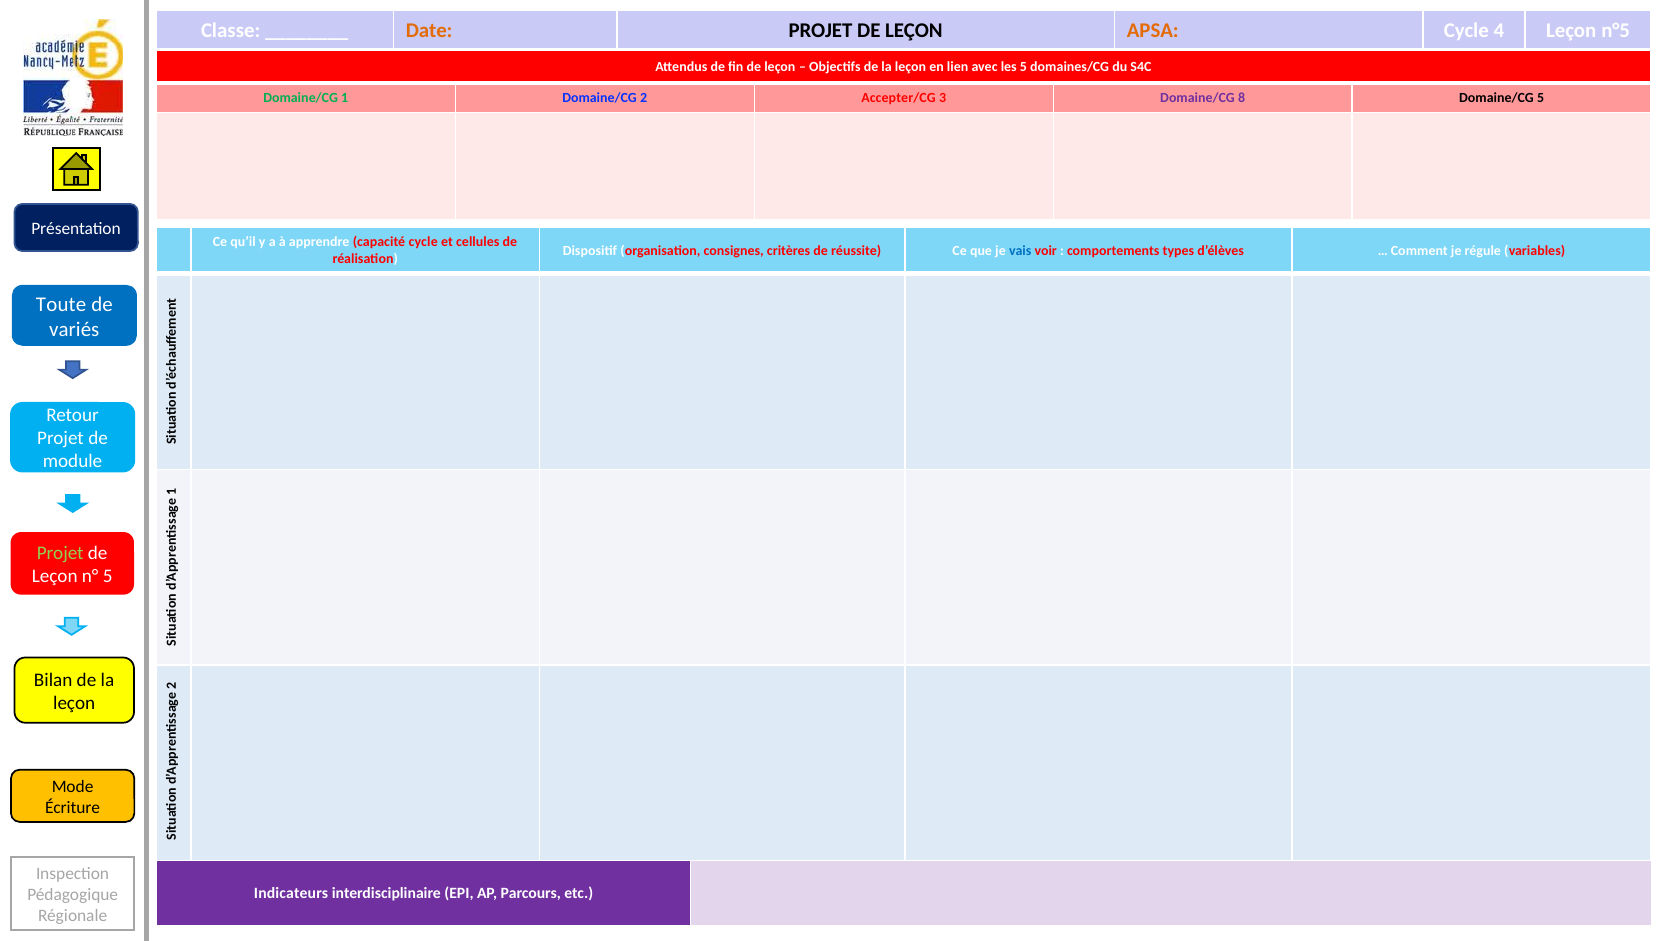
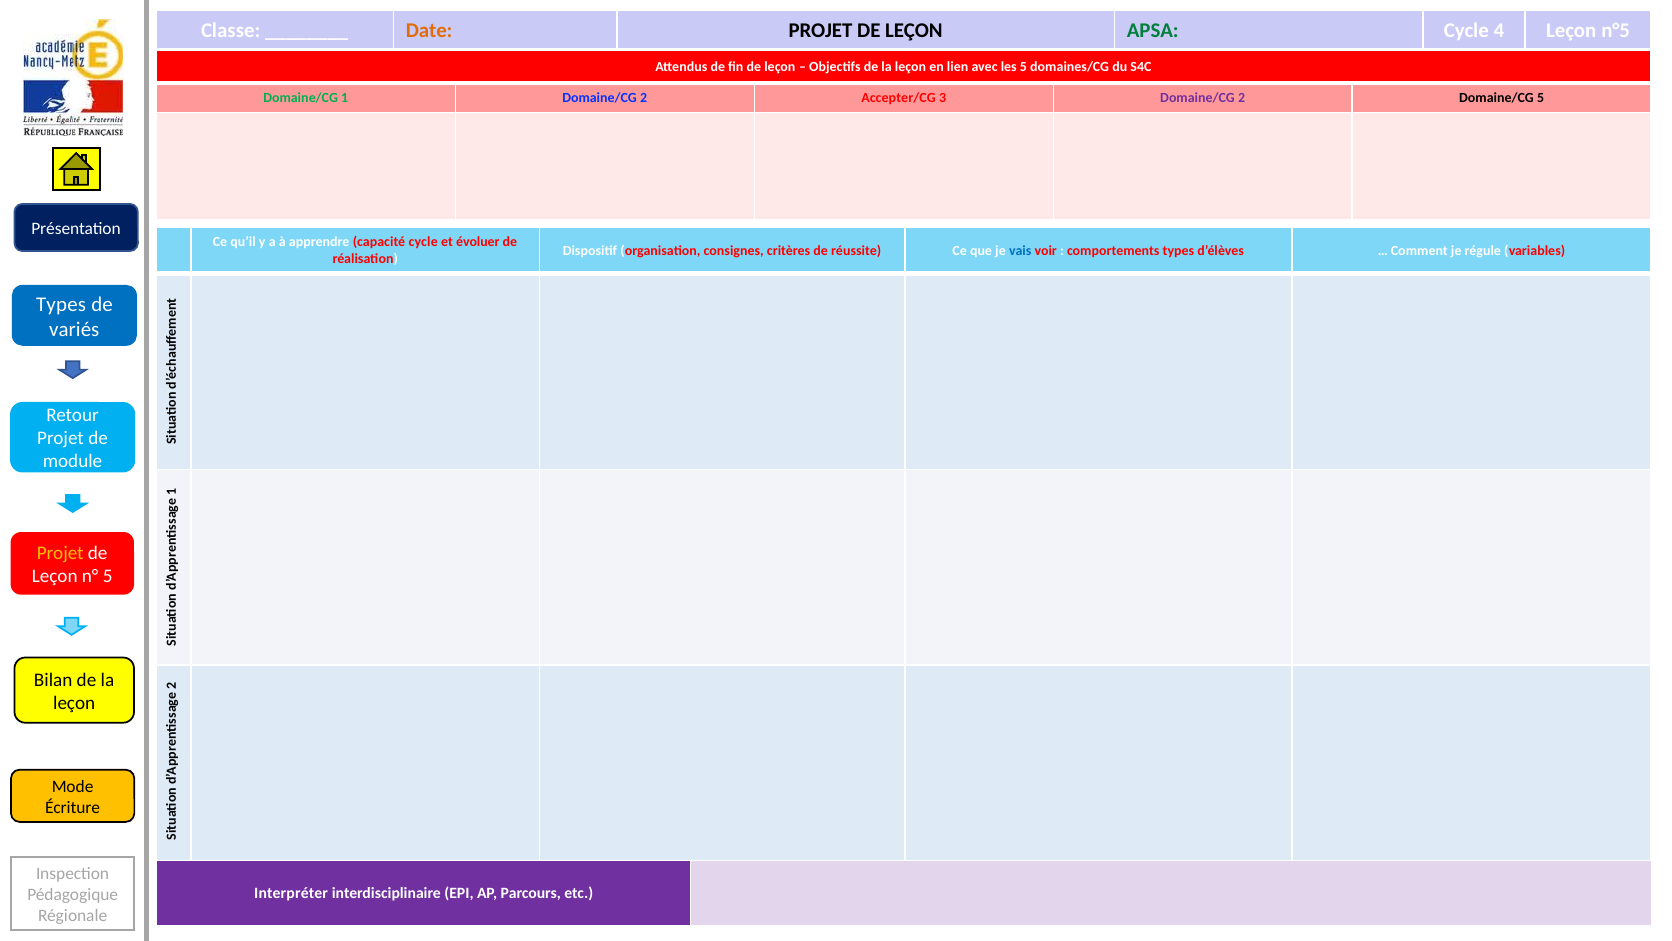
APSA colour: orange -> green (1153, 30)
3 Domaine/CG 8: 8 -> 2 (1242, 98)
cellules: cellules -> évoluer (478, 242)
Toute: Toute -> Types (61, 304)
Projet colour: light green -> yellow (60, 553)
Indicateurs: Indicateurs -> Interpréter (291, 892)
